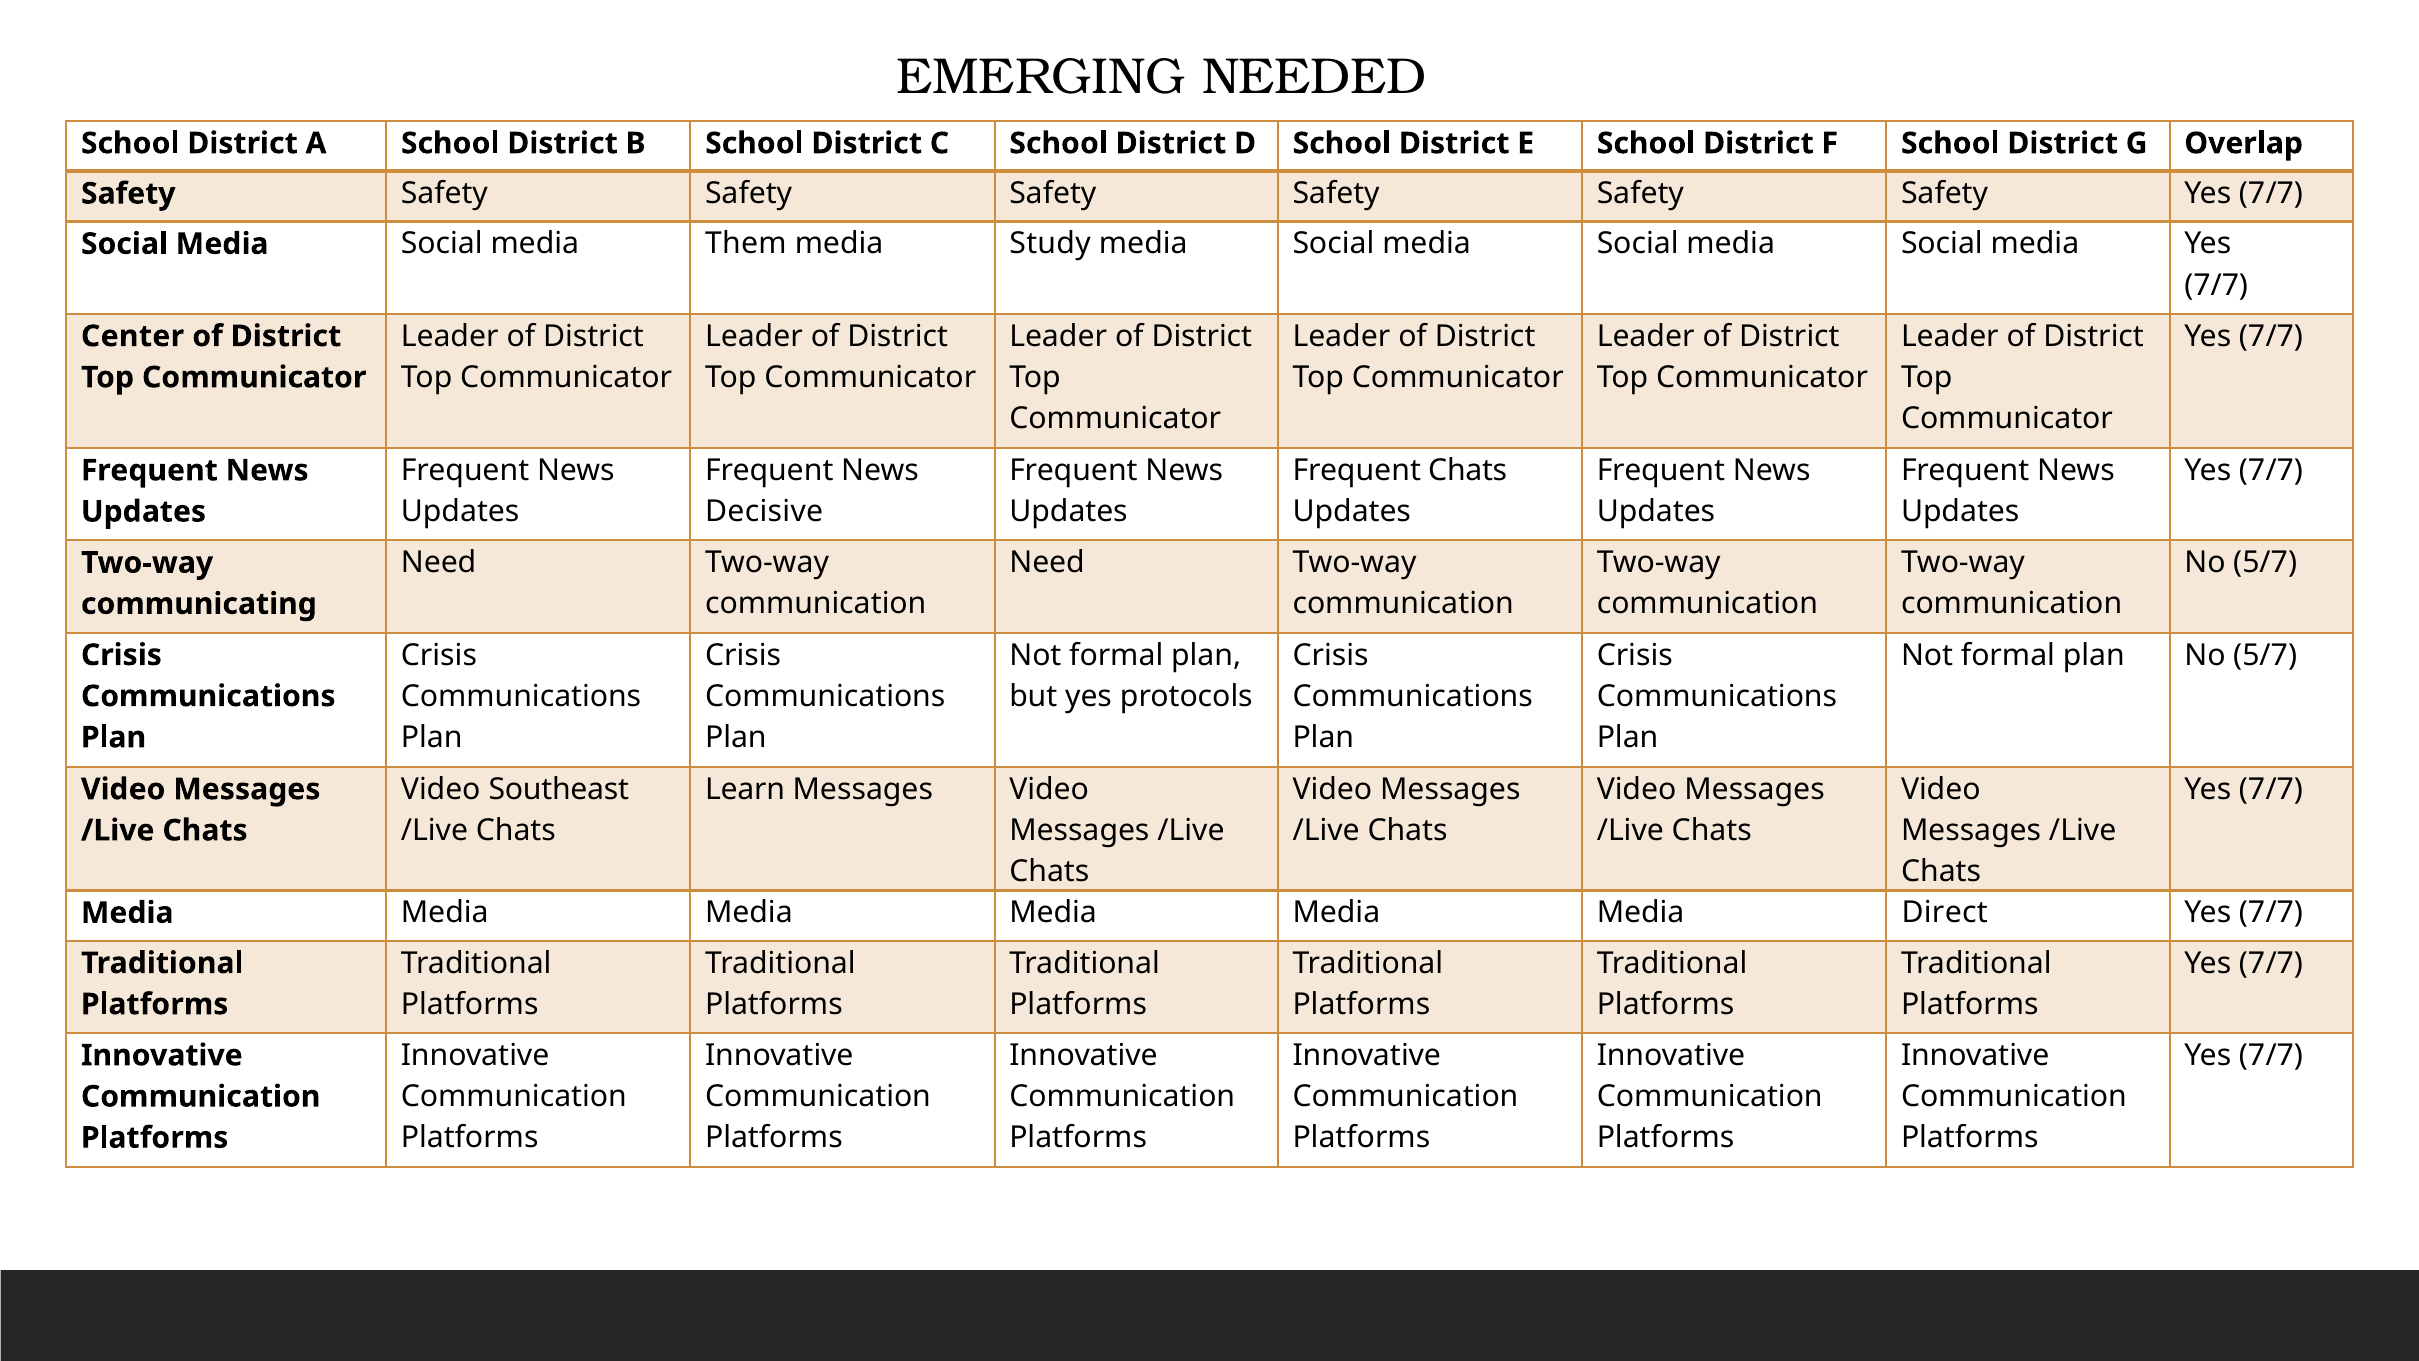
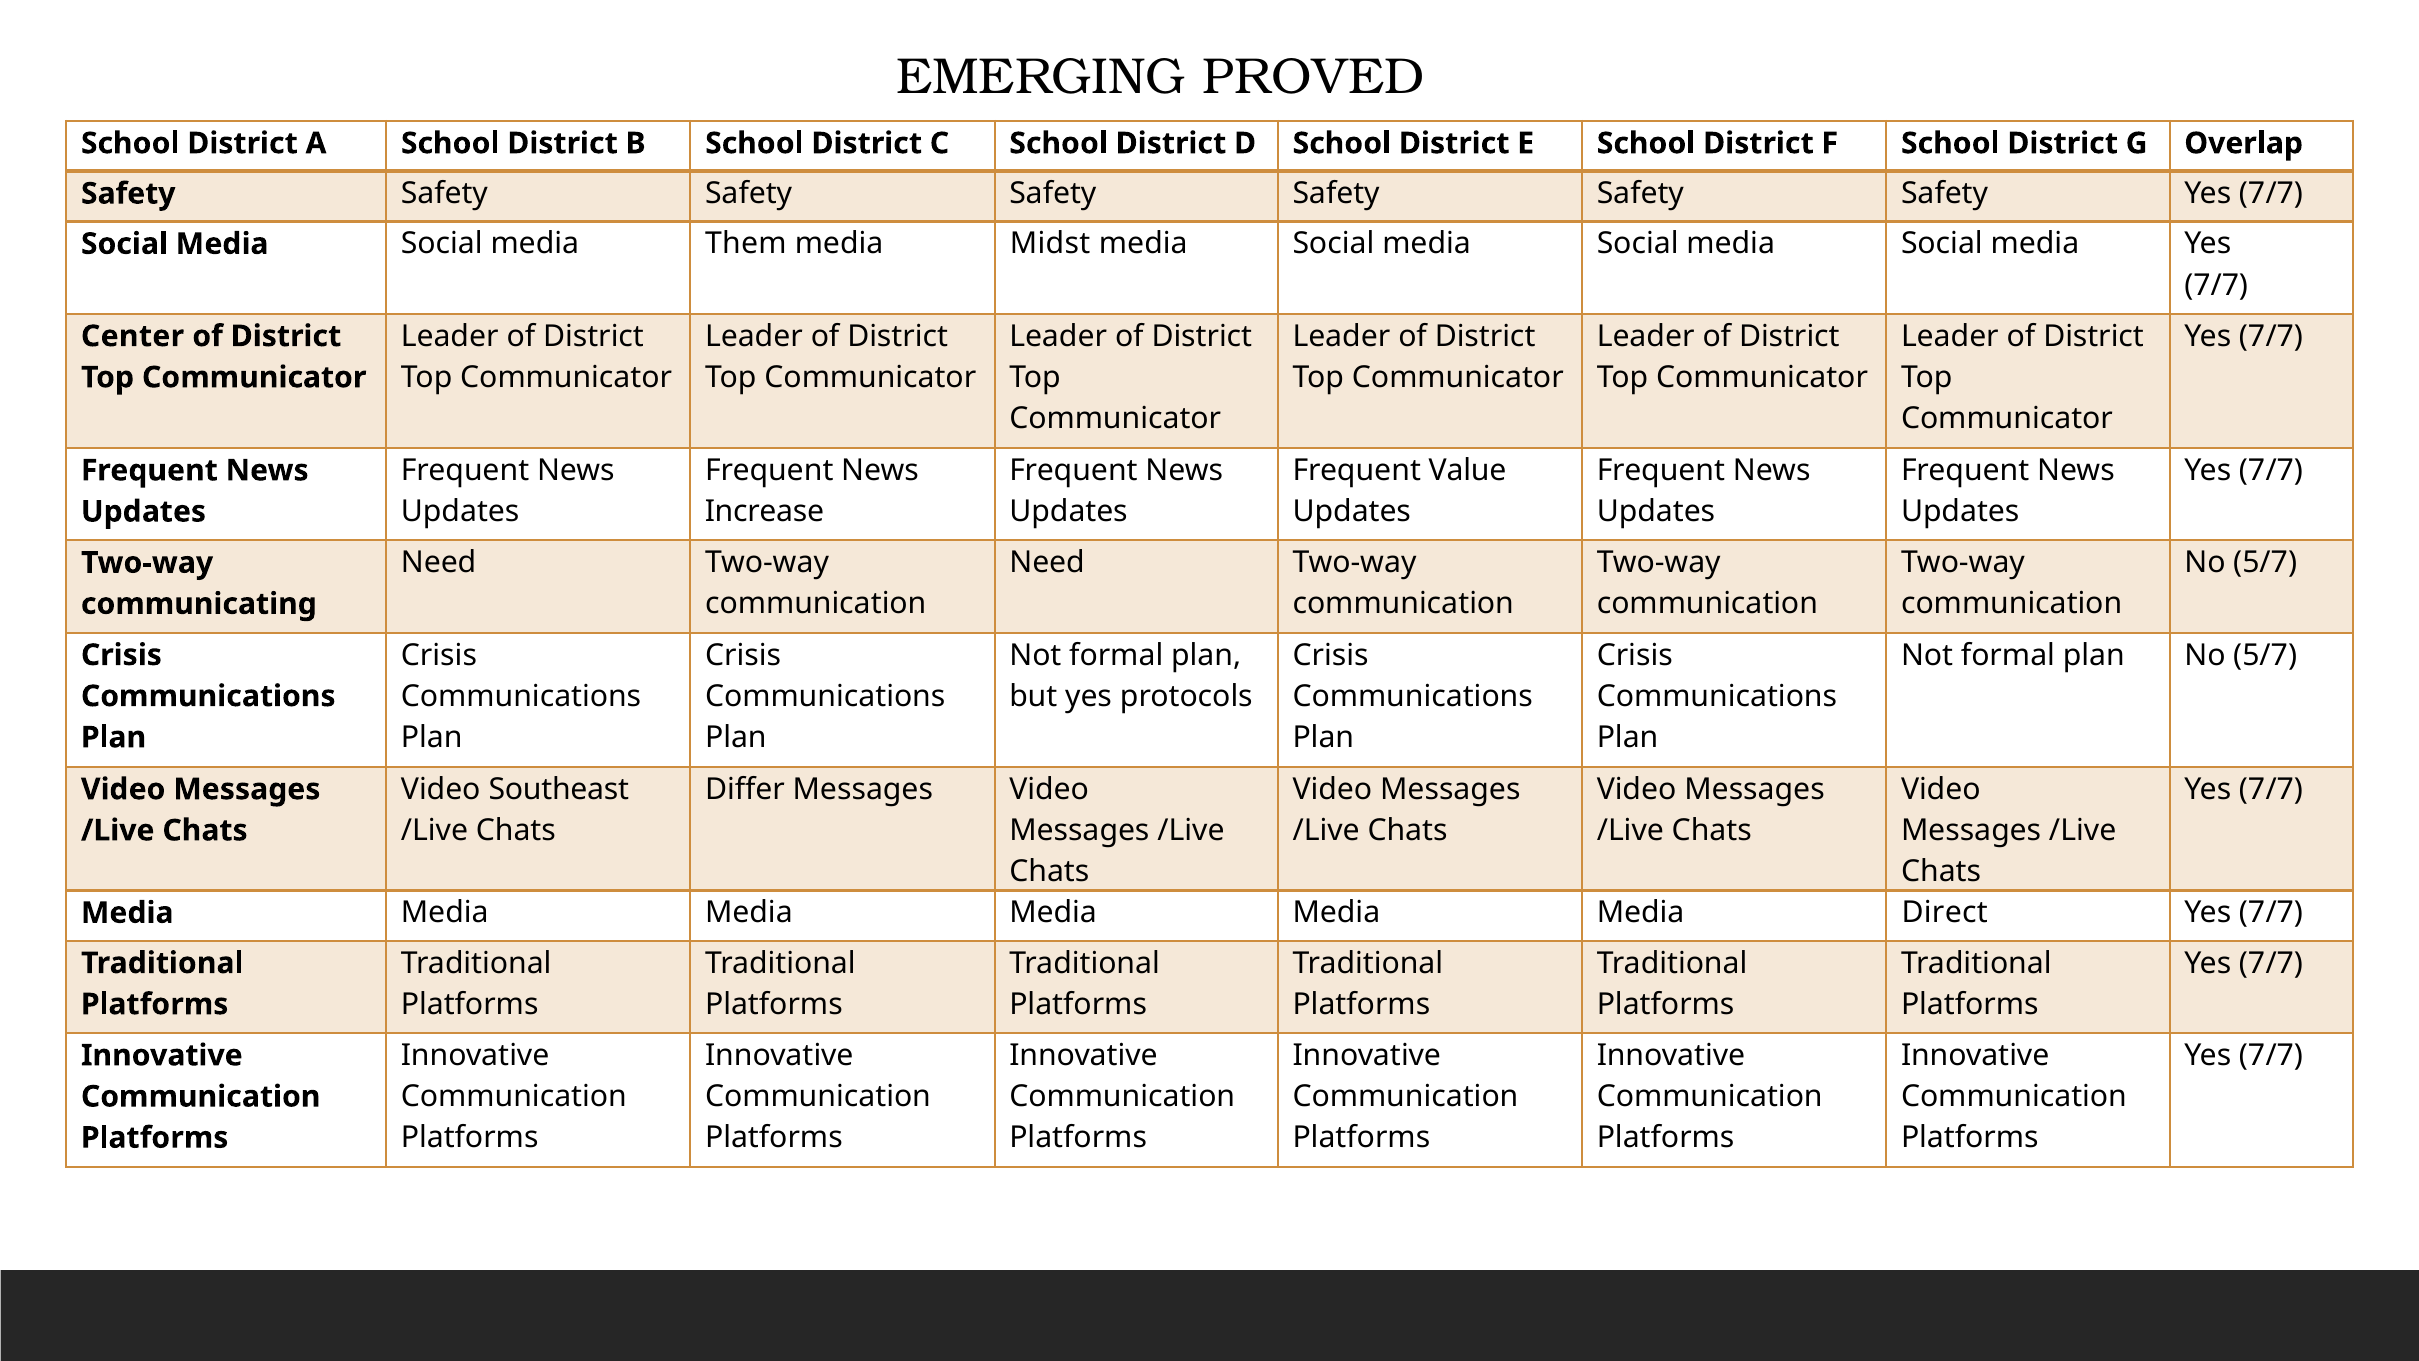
NEEDED: NEEDED -> PROVED (1314, 77)
Study: Study -> Midst (1050, 244)
Frequent Chats: Chats -> Value (1468, 470)
Decisive: Decisive -> Increase (764, 512)
Learn: Learn -> Differ (745, 789)
